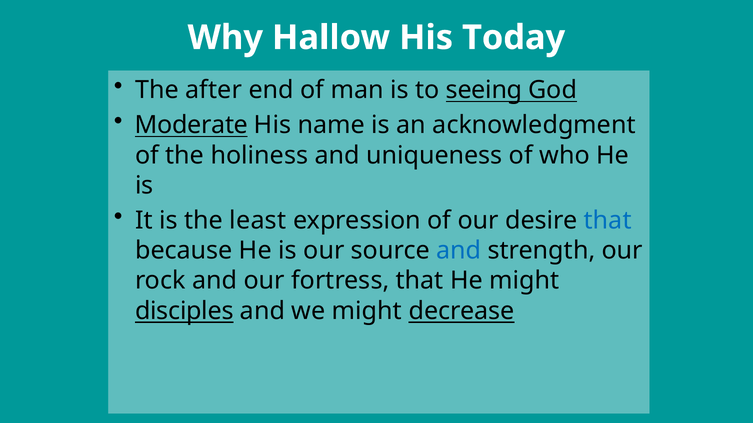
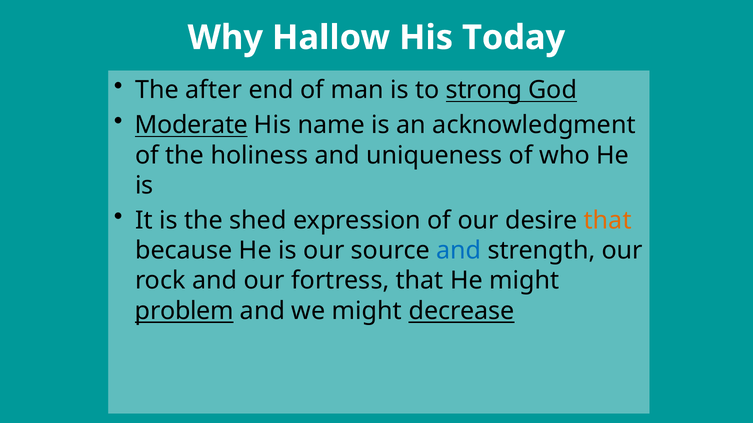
seeing: seeing -> strong (484, 90)
least: least -> shed (258, 221)
that colour: blue -> orange (608, 221)
disciples: disciples -> problem (184, 311)
